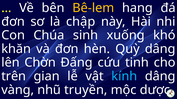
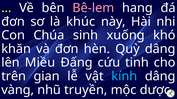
Bê-lem colour: yellow -> pink (93, 8)
chập: chập -> khúc (81, 22)
Chờn: Chờn -> Miều (40, 63)
